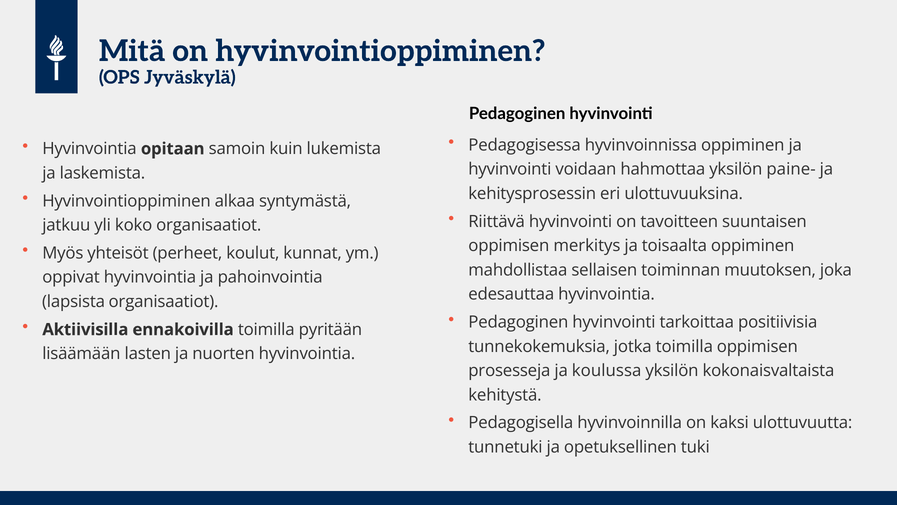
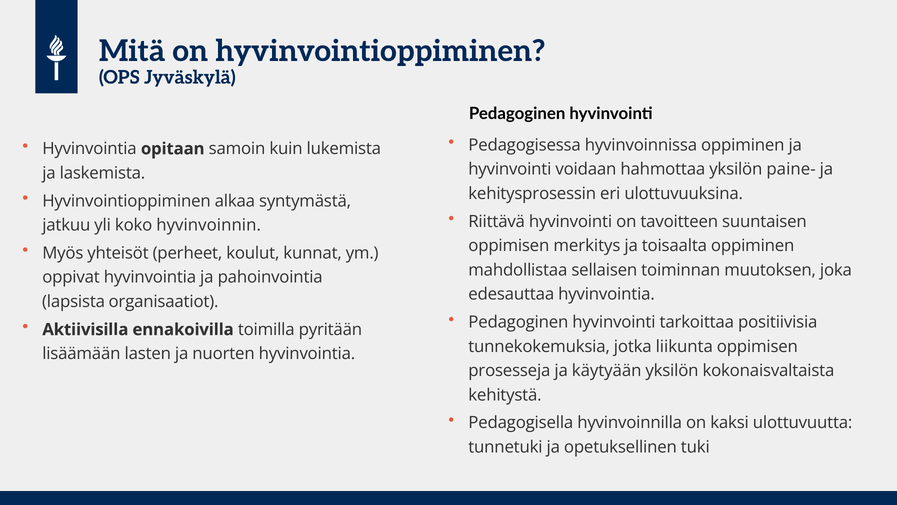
koko organisaatiot: organisaatiot -> hyvinvoinnin (209, 225)
jotka toimilla: toimilla -> liikunta (684, 346)
koulussa: koulussa -> käytyään (607, 370)
